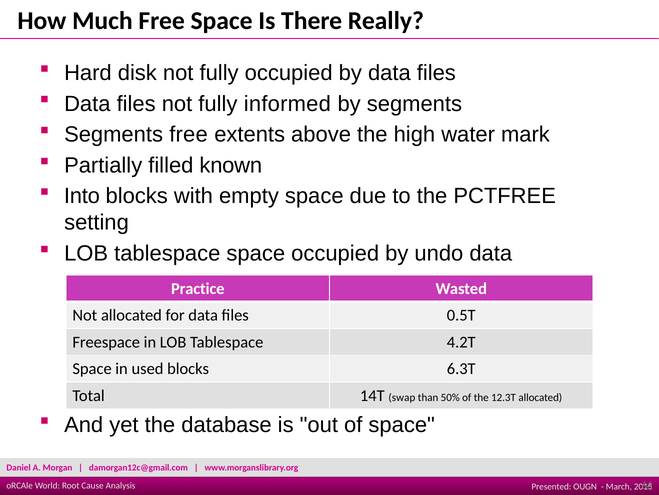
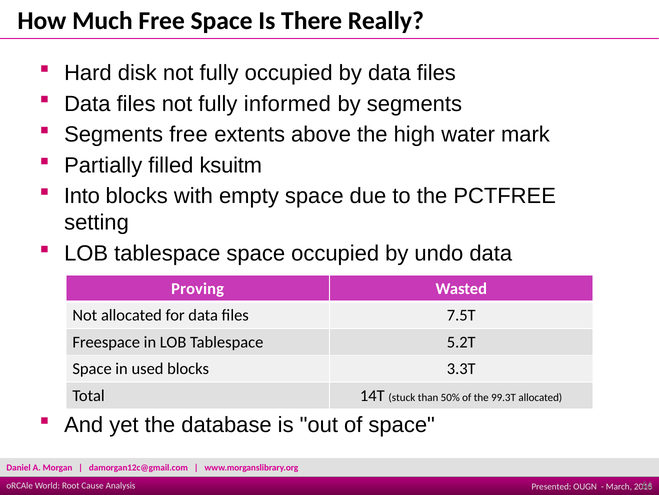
known: known -> ksuitm (231, 165)
Practice: Practice -> Proving (198, 288)
0.5T: 0.5T -> 7.5T (461, 315)
4.2T: 4.2T -> 5.2T (461, 342)
6.3T: 6.3T -> 3.3T (461, 368)
swap: swap -> stuck (402, 397)
12.3T: 12.3T -> 99.3T (503, 397)
